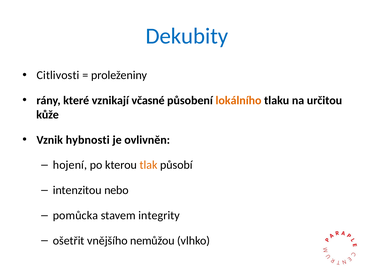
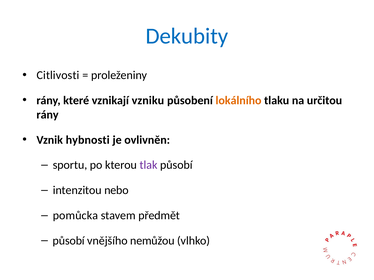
včasné: včasné -> vzniku (148, 101)
kůže: kůže -> rány (48, 115)
hojení: hojení -> sportu (70, 165)
tlak colour: orange -> purple (149, 165)
integrity: integrity -> předmět (159, 216)
ošetřit: ošetřit -> působí (69, 241)
